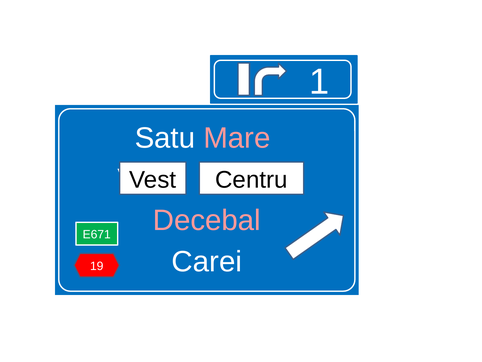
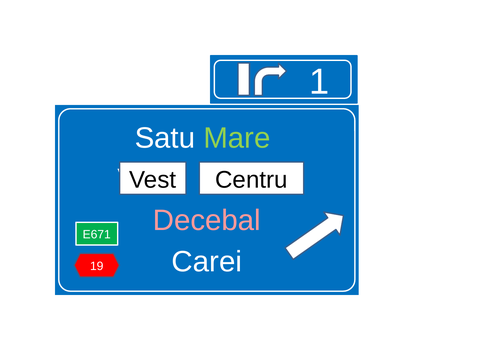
Mare colour: pink -> light green (237, 138)
